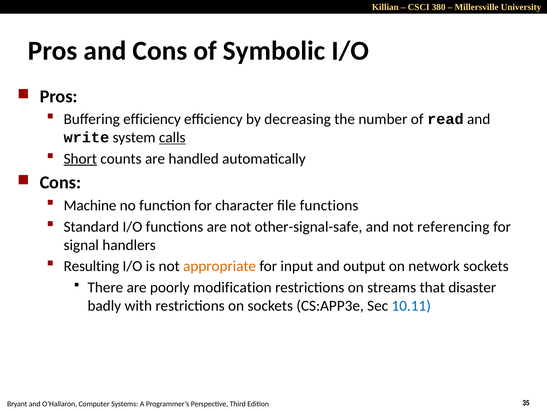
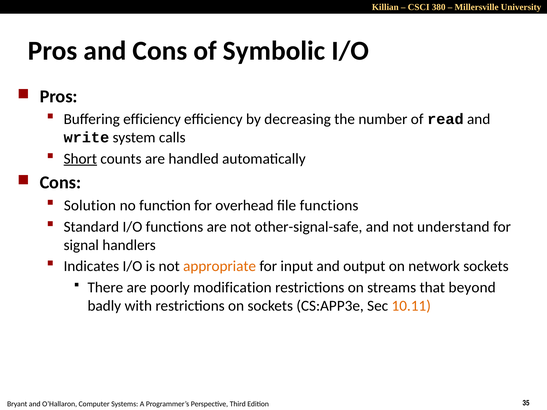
calls underline: present -> none (172, 138)
Machine: Machine -> Solution (90, 206)
character: character -> overhead (244, 206)
referencing: referencing -> understand (453, 227)
Resulting: Resulting -> Indicates (91, 266)
disaster: disaster -> beyond (472, 288)
10.11 colour: blue -> orange (411, 306)
